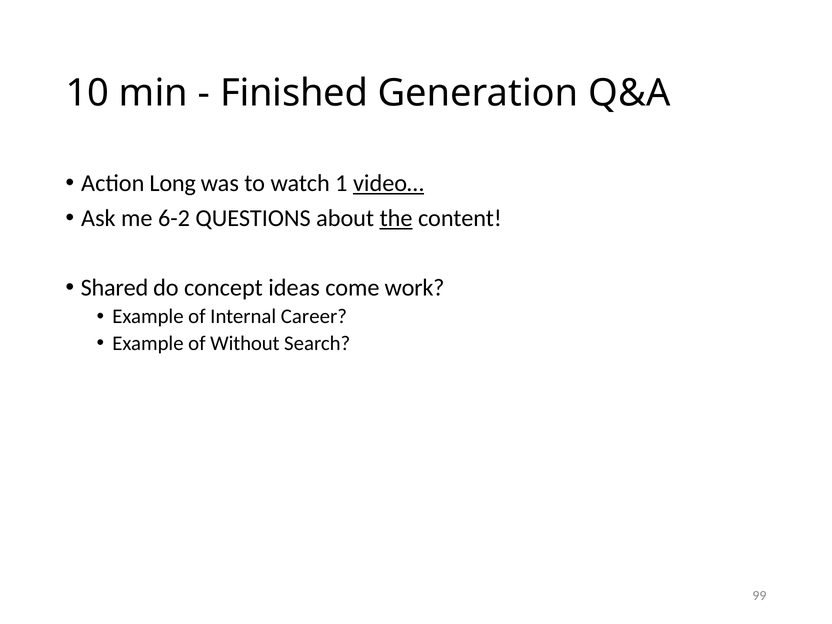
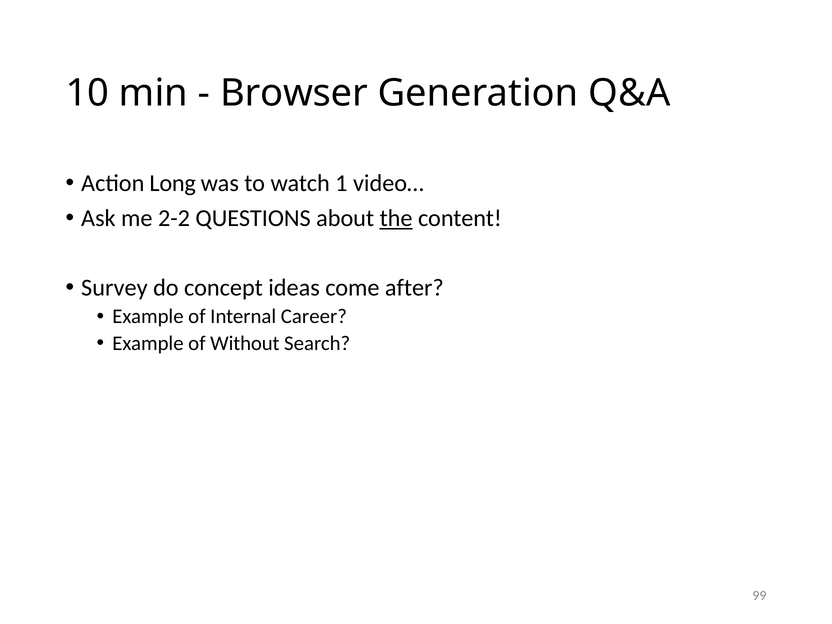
Finished: Finished -> Browser (294, 93)
video… underline: present -> none (388, 183)
6-2: 6-2 -> 2-2 (174, 218)
Shared: Shared -> Survey (114, 288)
work: work -> after (414, 288)
